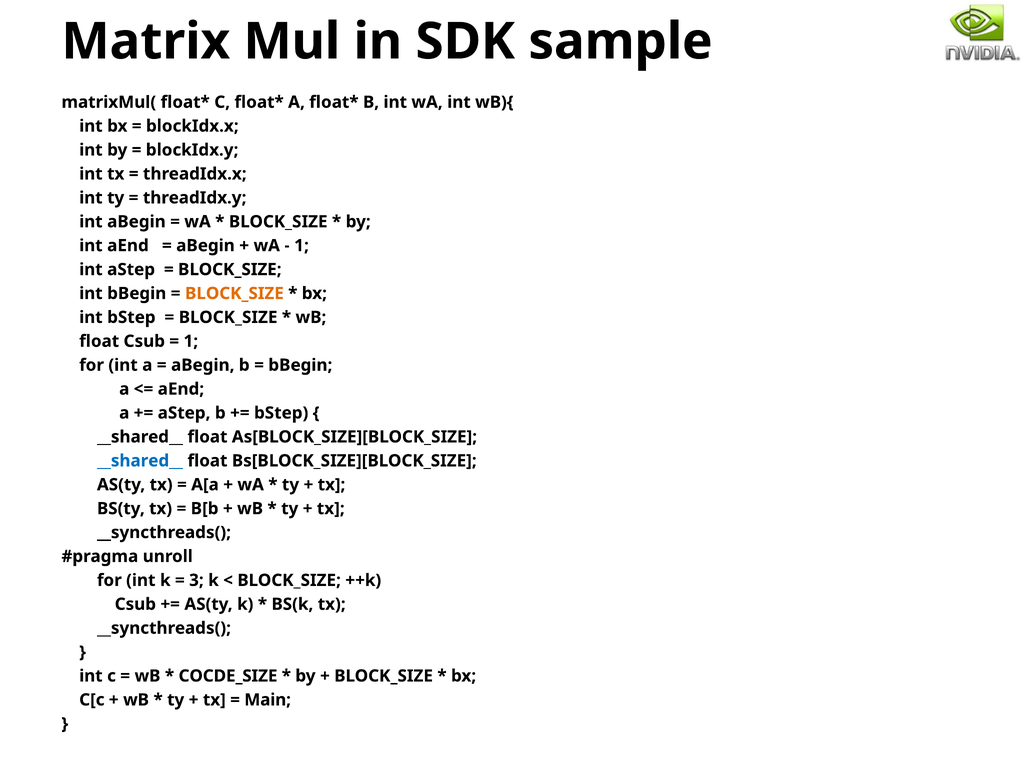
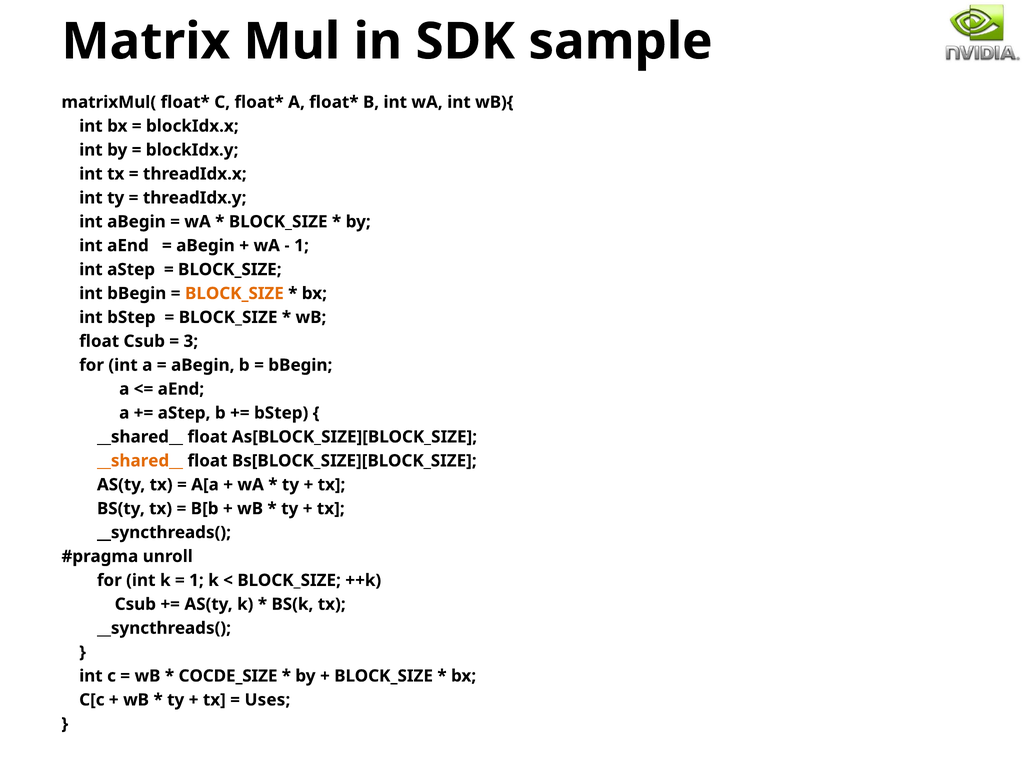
1: 1 -> 3 (191, 341)
__shared__ colour: blue -> orange (140, 461)
3: 3 -> 1 (196, 580)
Main: Main -> Uses (267, 700)
